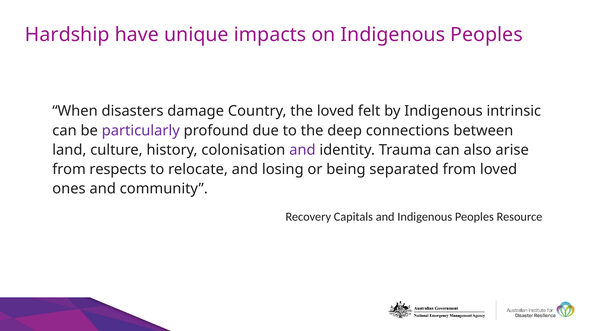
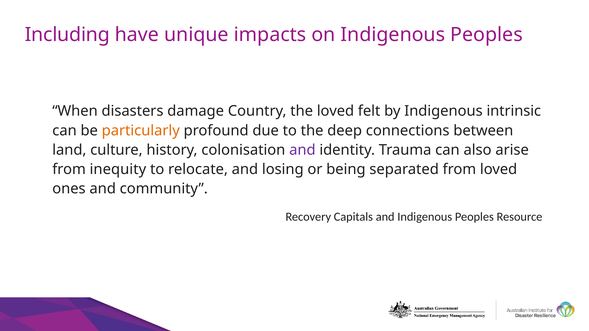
Hardship: Hardship -> Including (67, 35)
particularly colour: purple -> orange (141, 131)
respects: respects -> inequity (118, 170)
